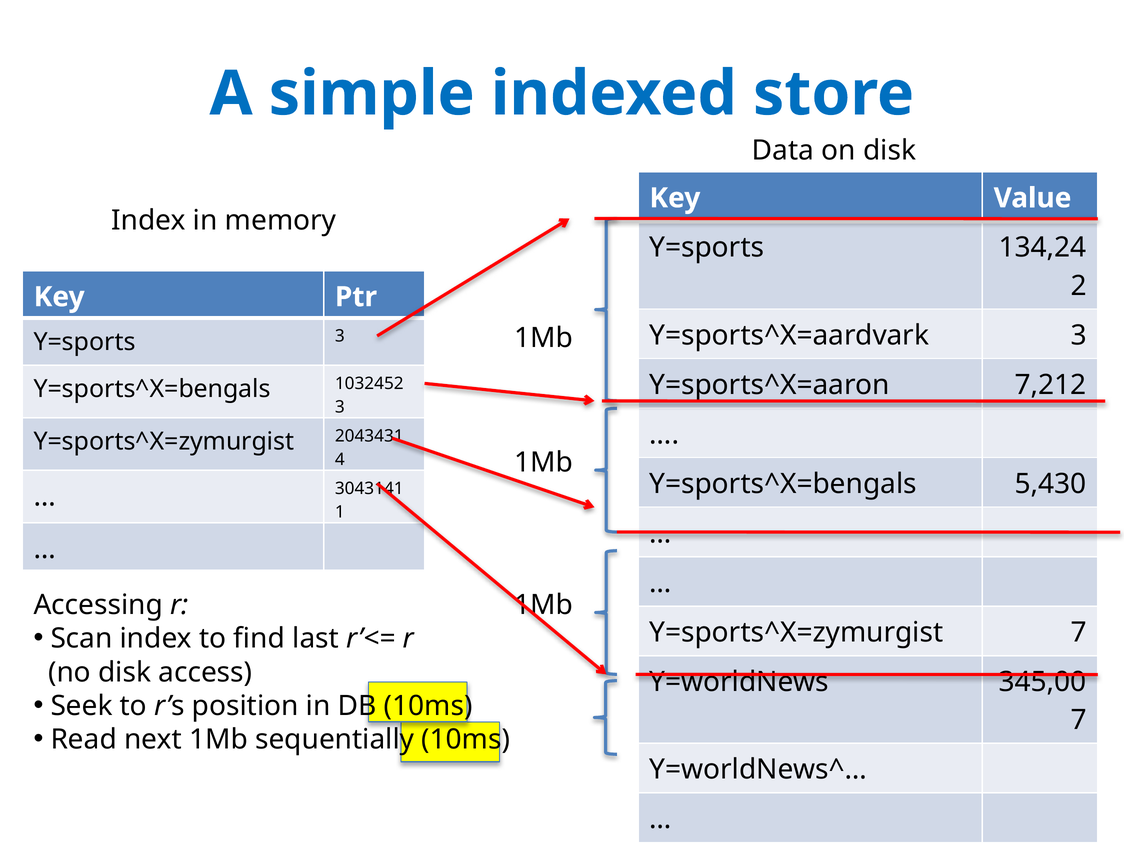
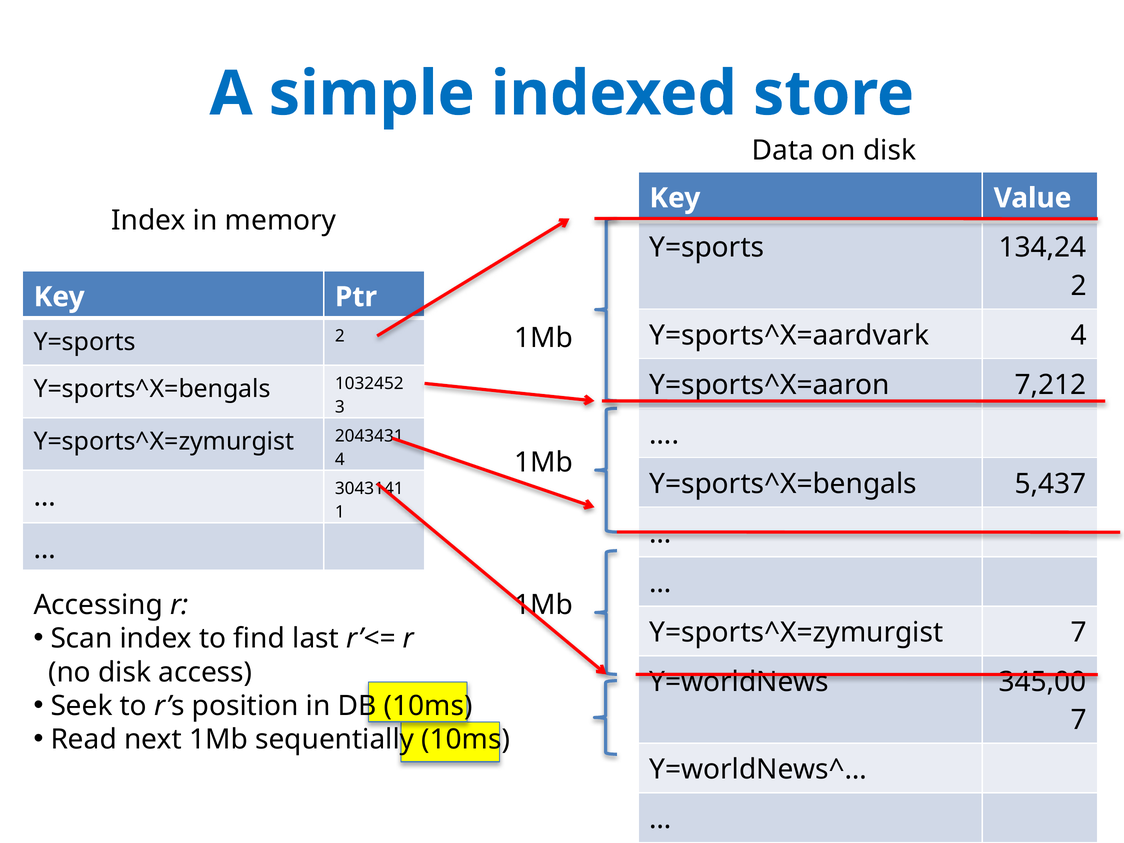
Y=sports^X=aardvark 3: 3 -> 4 (1079, 335)
Y=sports 3: 3 -> 2 (340, 336)
5,430: 5,430 -> 5,437 (1051, 484)
